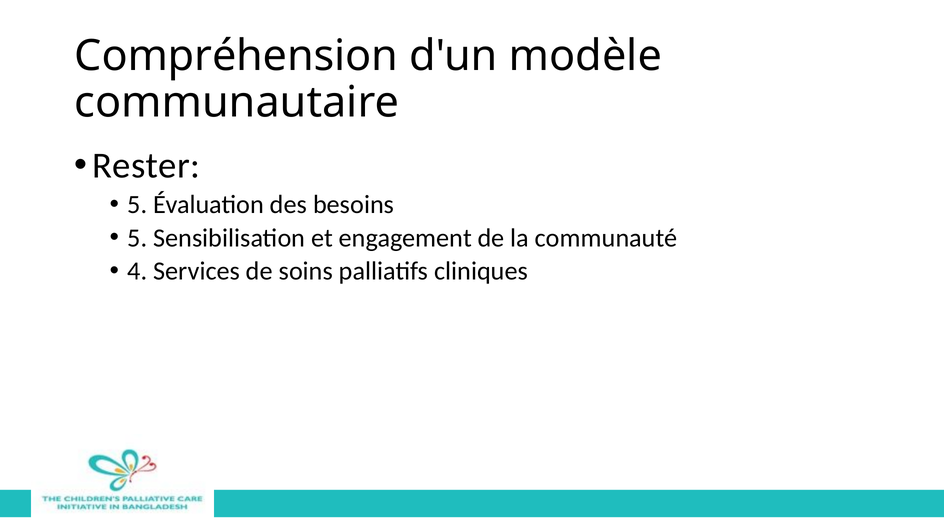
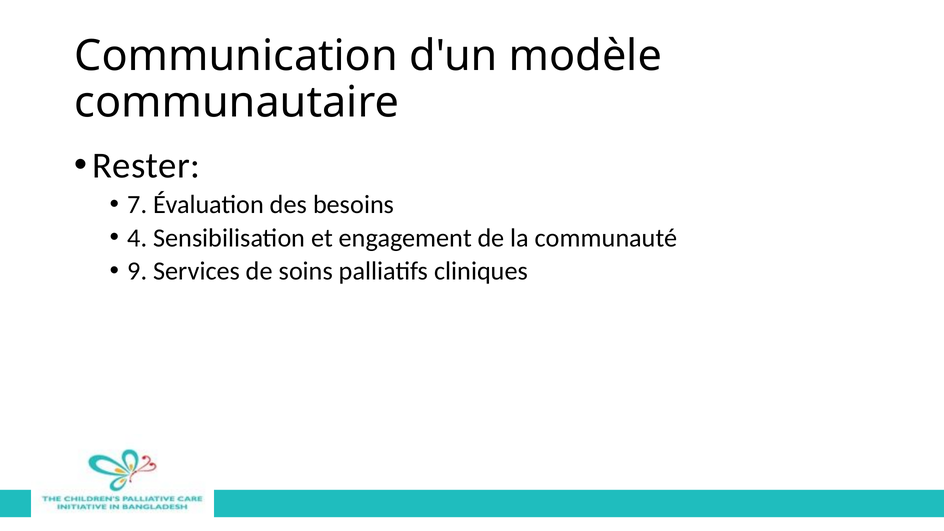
Compréhension: Compréhension -> Communication (236, 56)
5: 5 -> 7 (137, 205)
5: 5 -> 4 (137, 238)
4: 4 -> 9 (137, 271)
